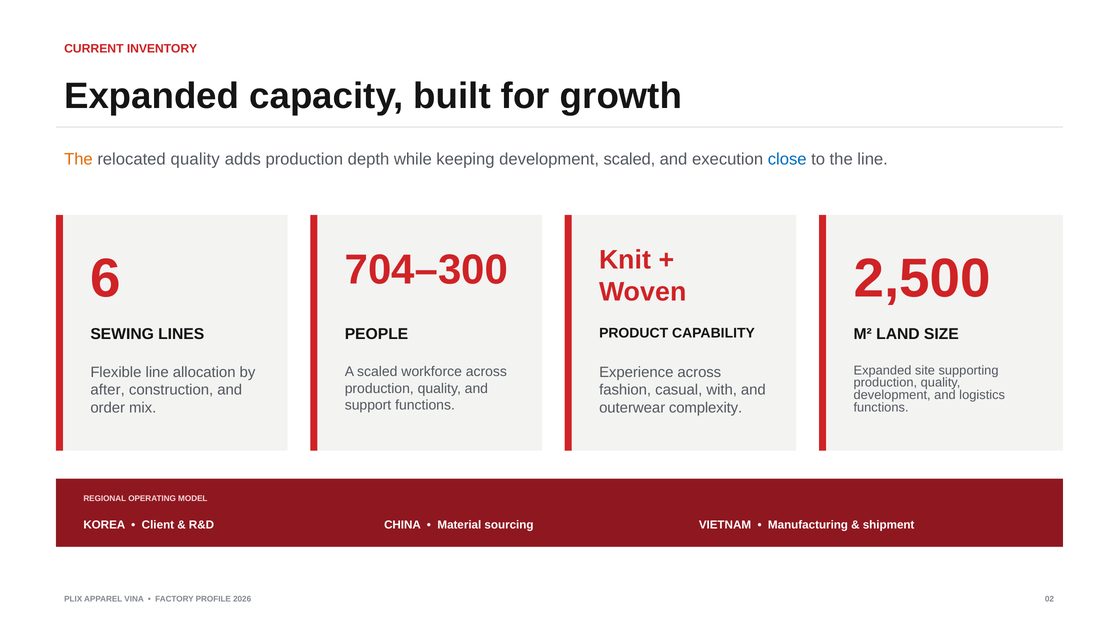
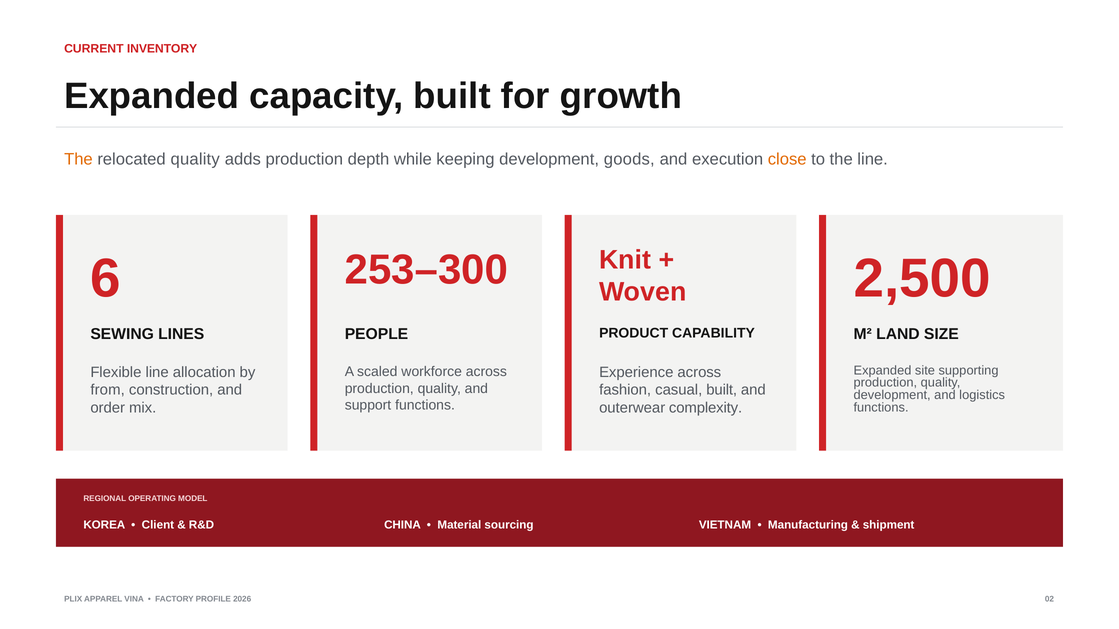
development scaled: scaled -> goods (629, 160)
close colour: blue -> orange (787, 160)
704–300: 704–300 -> 253–300 (426, 270)
after: after -> from (108, 390)
casual with: with -> built (722, 390)
